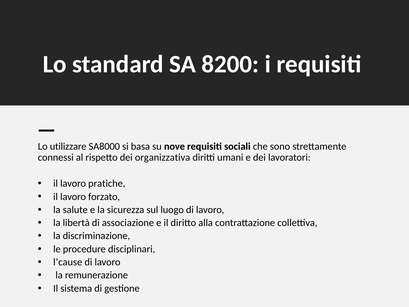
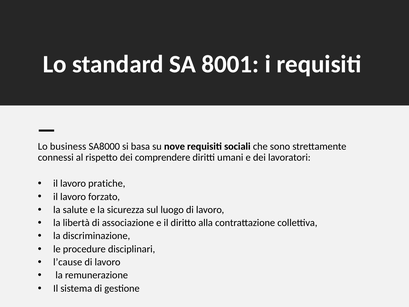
8200: 8200 -> 8001 (230, 64)
utilizzare: utilizzare -> business (68, 146)
organizzativa: organizzativa -> comprendere (163, 157)
